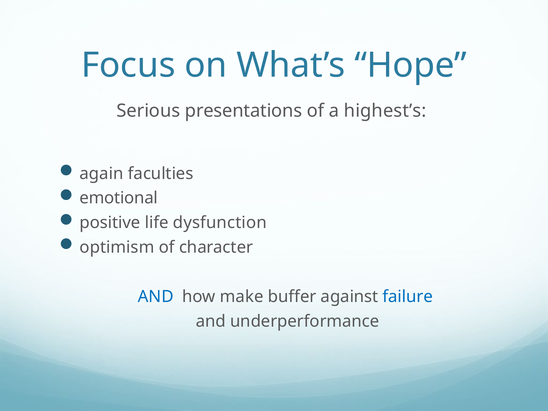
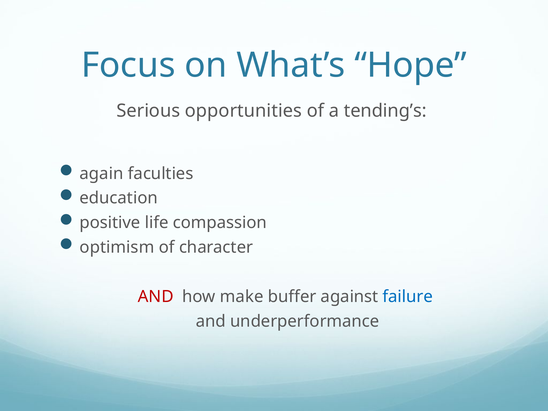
presentations: presentations -> opportunities (243, 111)
highest’s: highest’s -> tending’s (385, 111)
emotional: emotional -> education (119, 198)
dysfunction: dysfunction -> compassion (220, 223)
AND colour: blue -> red (156, 297)
